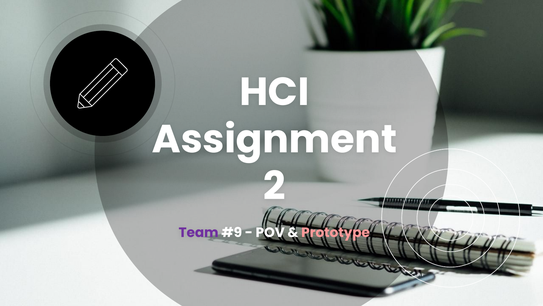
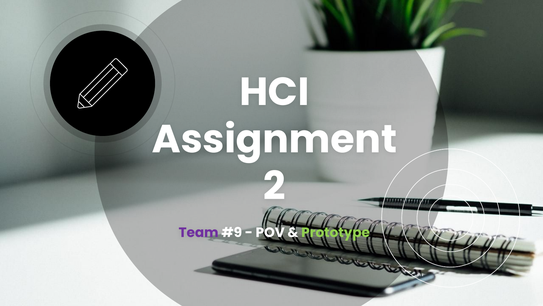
Prototype colour: pink -> light green (336, 232)
